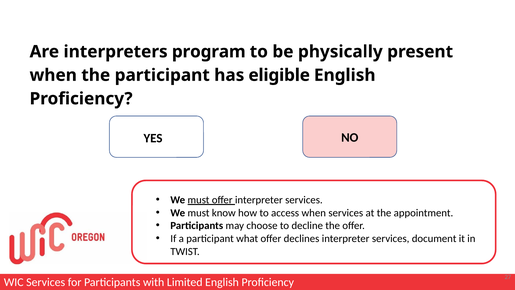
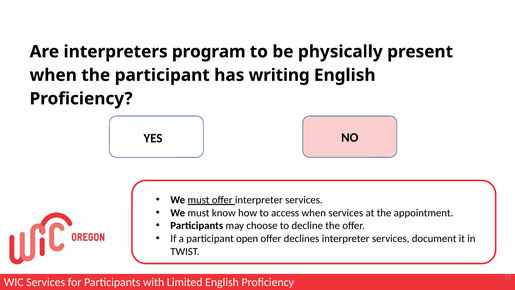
eligible: eligible -> writing (279, 75)
what: what -> open (247, 238)
